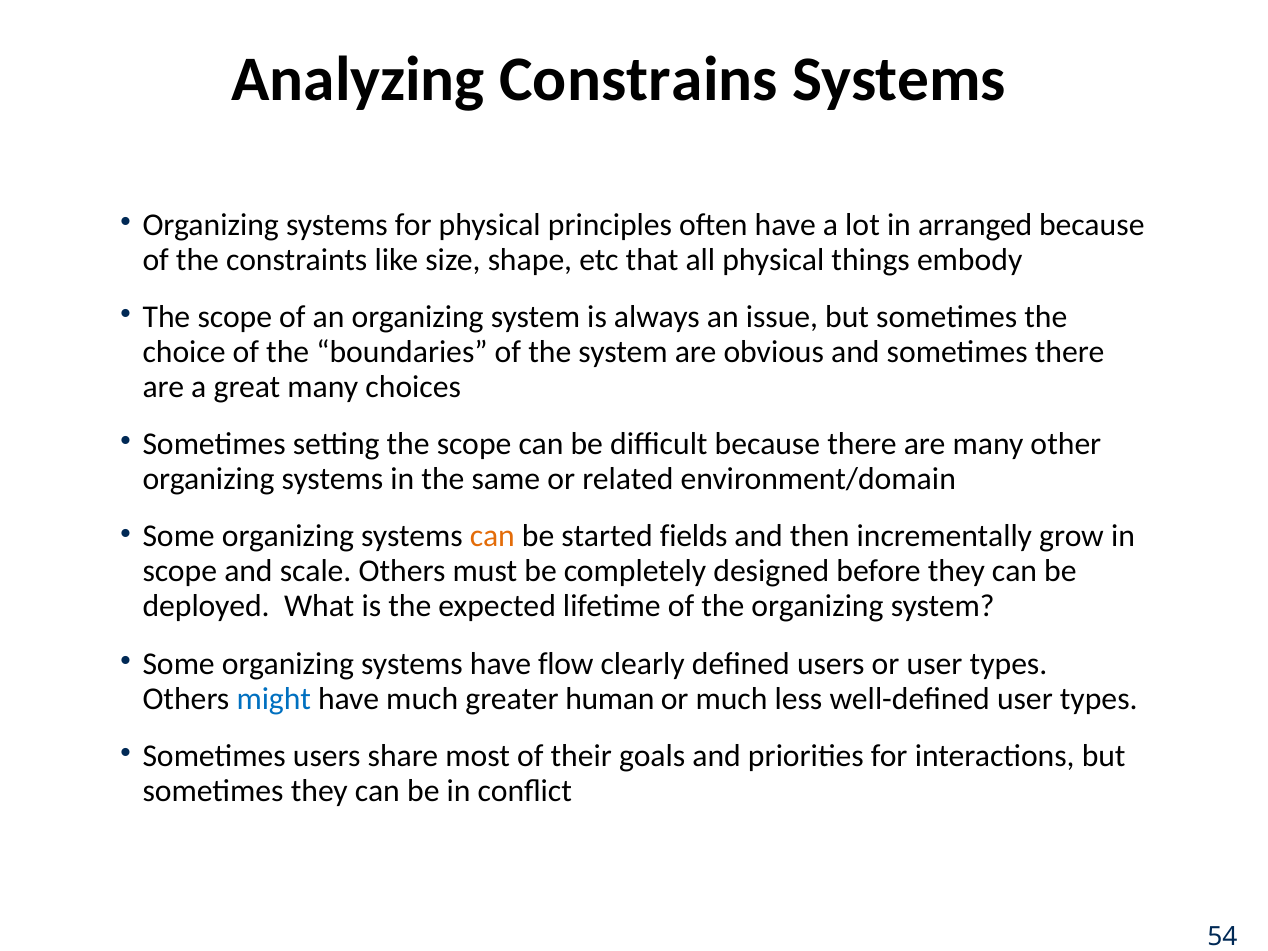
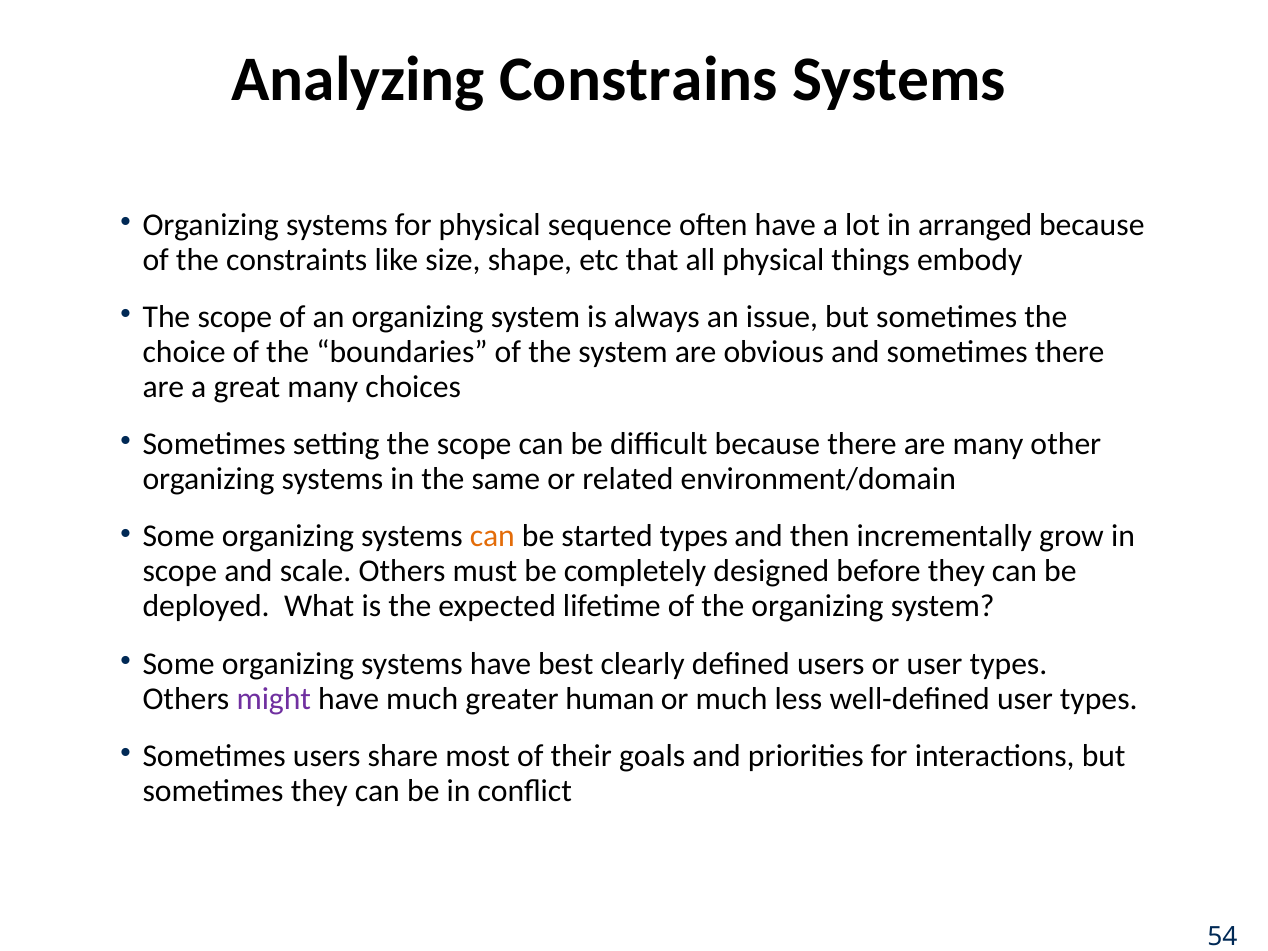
principles: principles -> sequence (610, 225)
started fields: fields -> types (694, 536)
flow: flow -> best (566, 664)
might colour: blue -> purple (274, 699)
